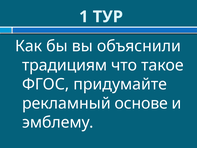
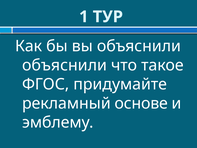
традициям: традициям -> объяснили (64, 65)
